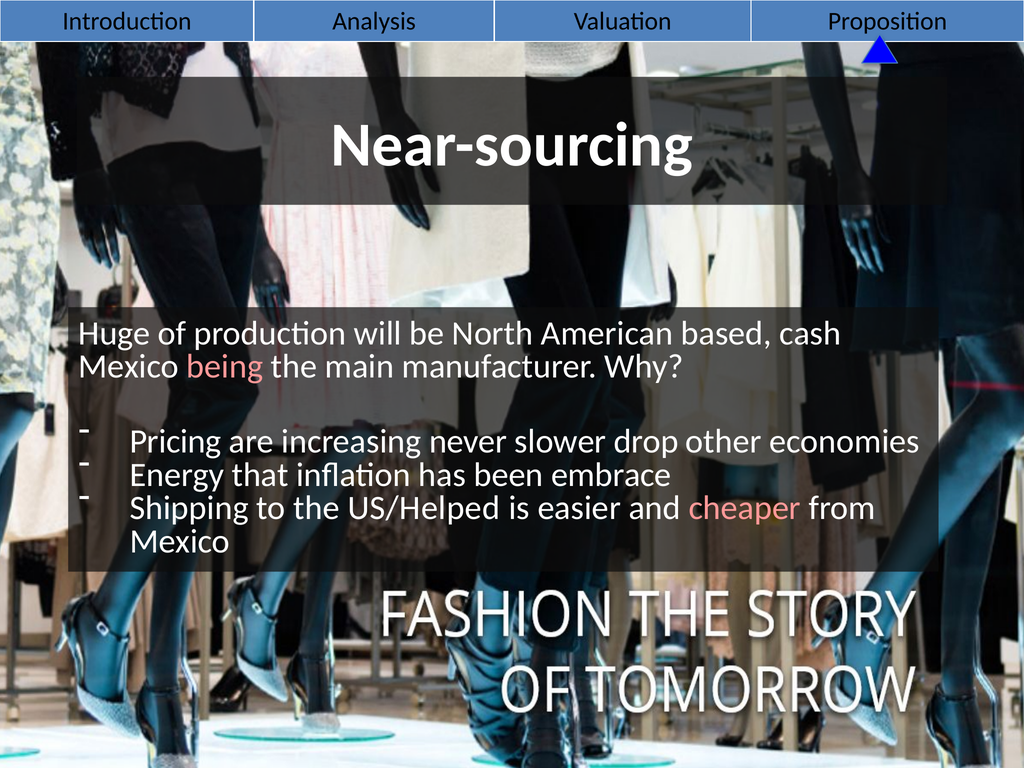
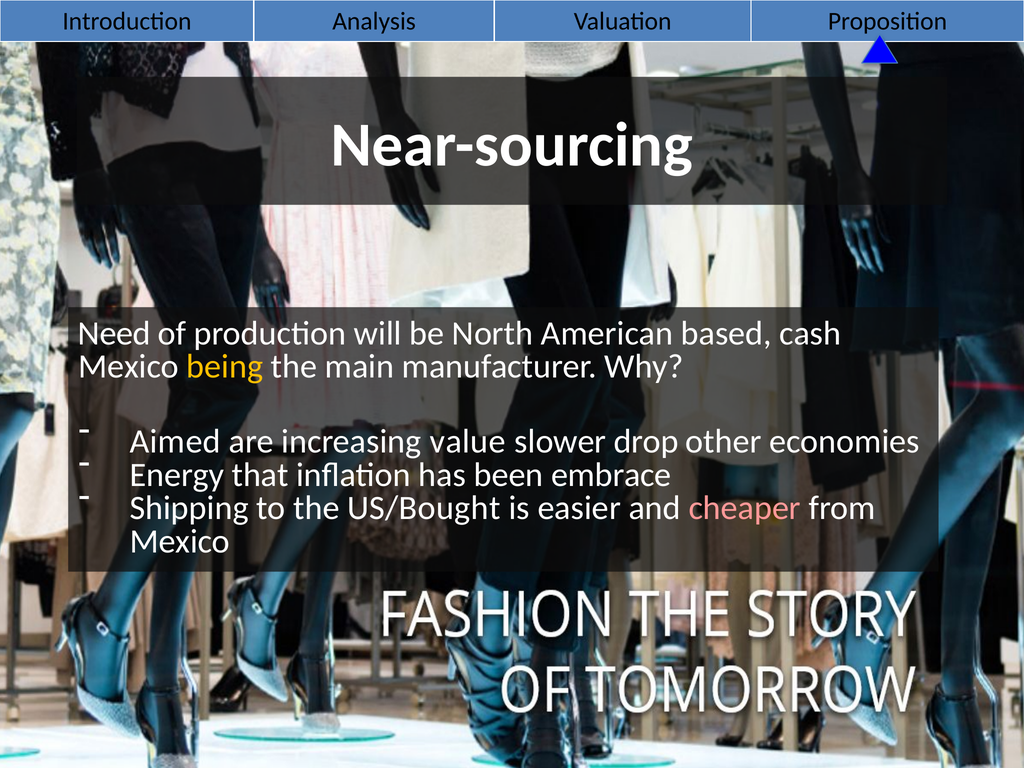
Huge: Huge -> Need (114, 333)
being colour: pink -> yellow (225, 367)
Pricing: Pricing -> Aimed (175, 442)
never: never -> value (468, 442)
US/Helped: US/Helped -> US/Bought (424, 508)
